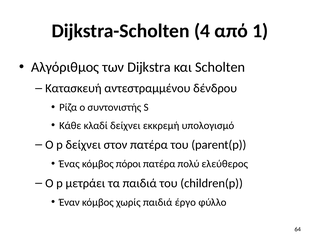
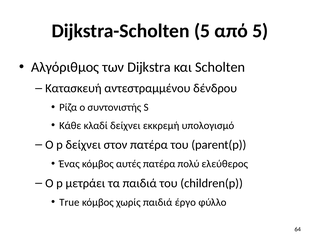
Dijkstra-Scholten 4: 4 -> 5 (202, 31)
από 1: 1 -> 5 (260, 31)
πόροι: πόροι -> αυτές (128, 164)
Έναν: Έναν -> True (69, 202)
